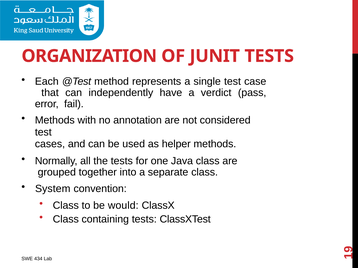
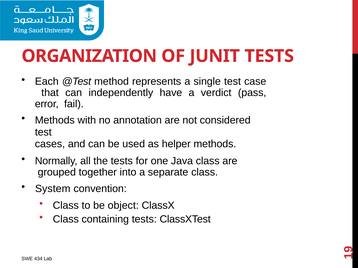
would: would -> object (123, 206)
